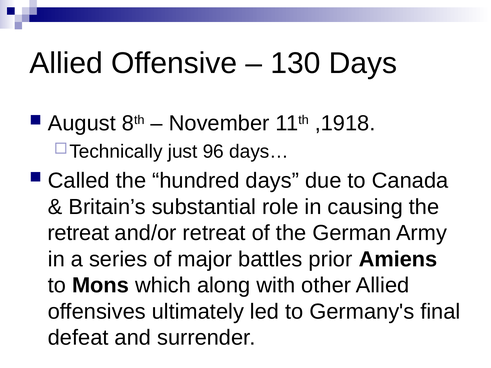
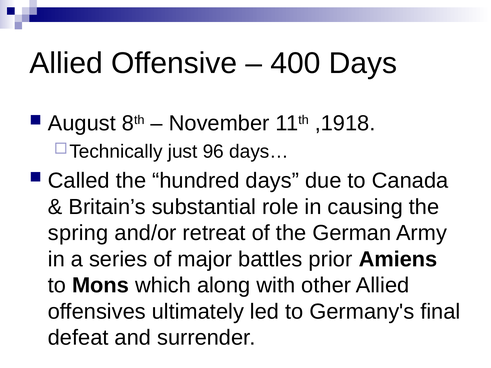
130: 130 -> 400 (296, 63)
retreat: retreat -> spring (78, 233)
